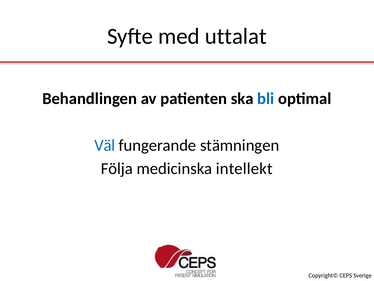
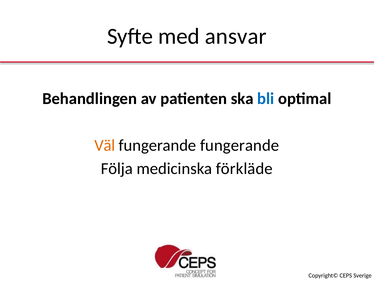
uttalat: uttalat -> ansvar (236, 36)
Väl colour: blue -> orange (105, 145)
fungerande stämningen: stämningen -> fungerande (240, 145)
intellekt: intellekt -> förkläde (244, 168)
